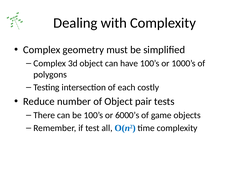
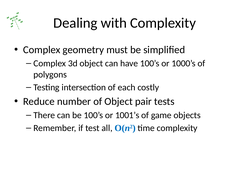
6000’s: 6000’s -> 1001’s (127, 115)
